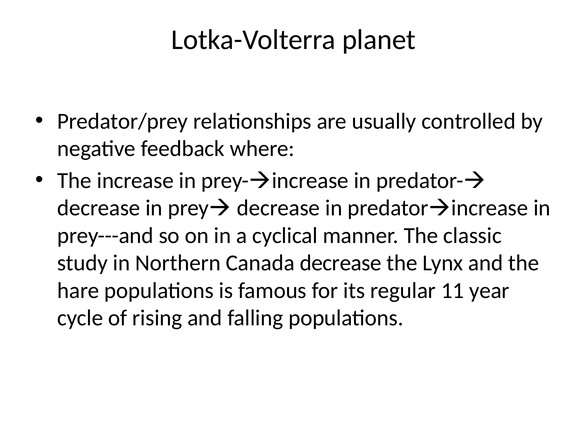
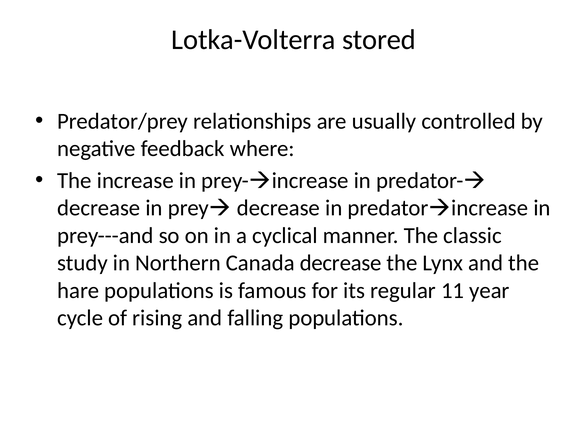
planet: planet -> stored (379, 40)
